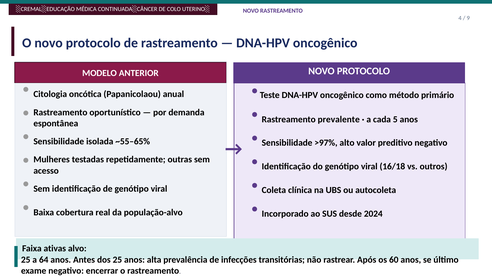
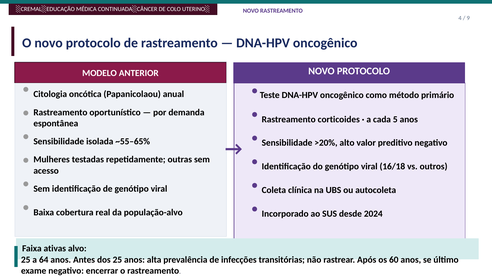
prevalente: prevalente -> corticoides (339, 119)
>97%: >97% -> >20% (326, 143)
